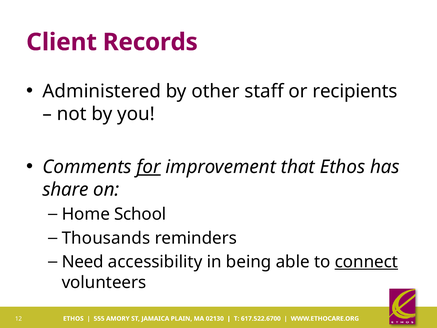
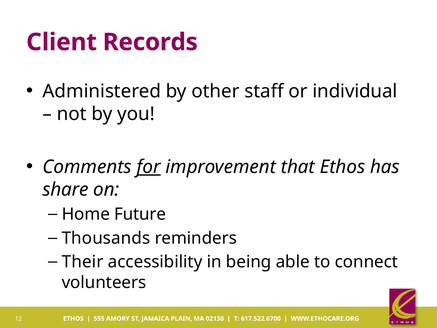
recipients: recipients -> individual (355, 91)
School: School -> Future (140, 214)
Need: Need -> Their (83, 262)
connect underline: present -> none (366, 262)
